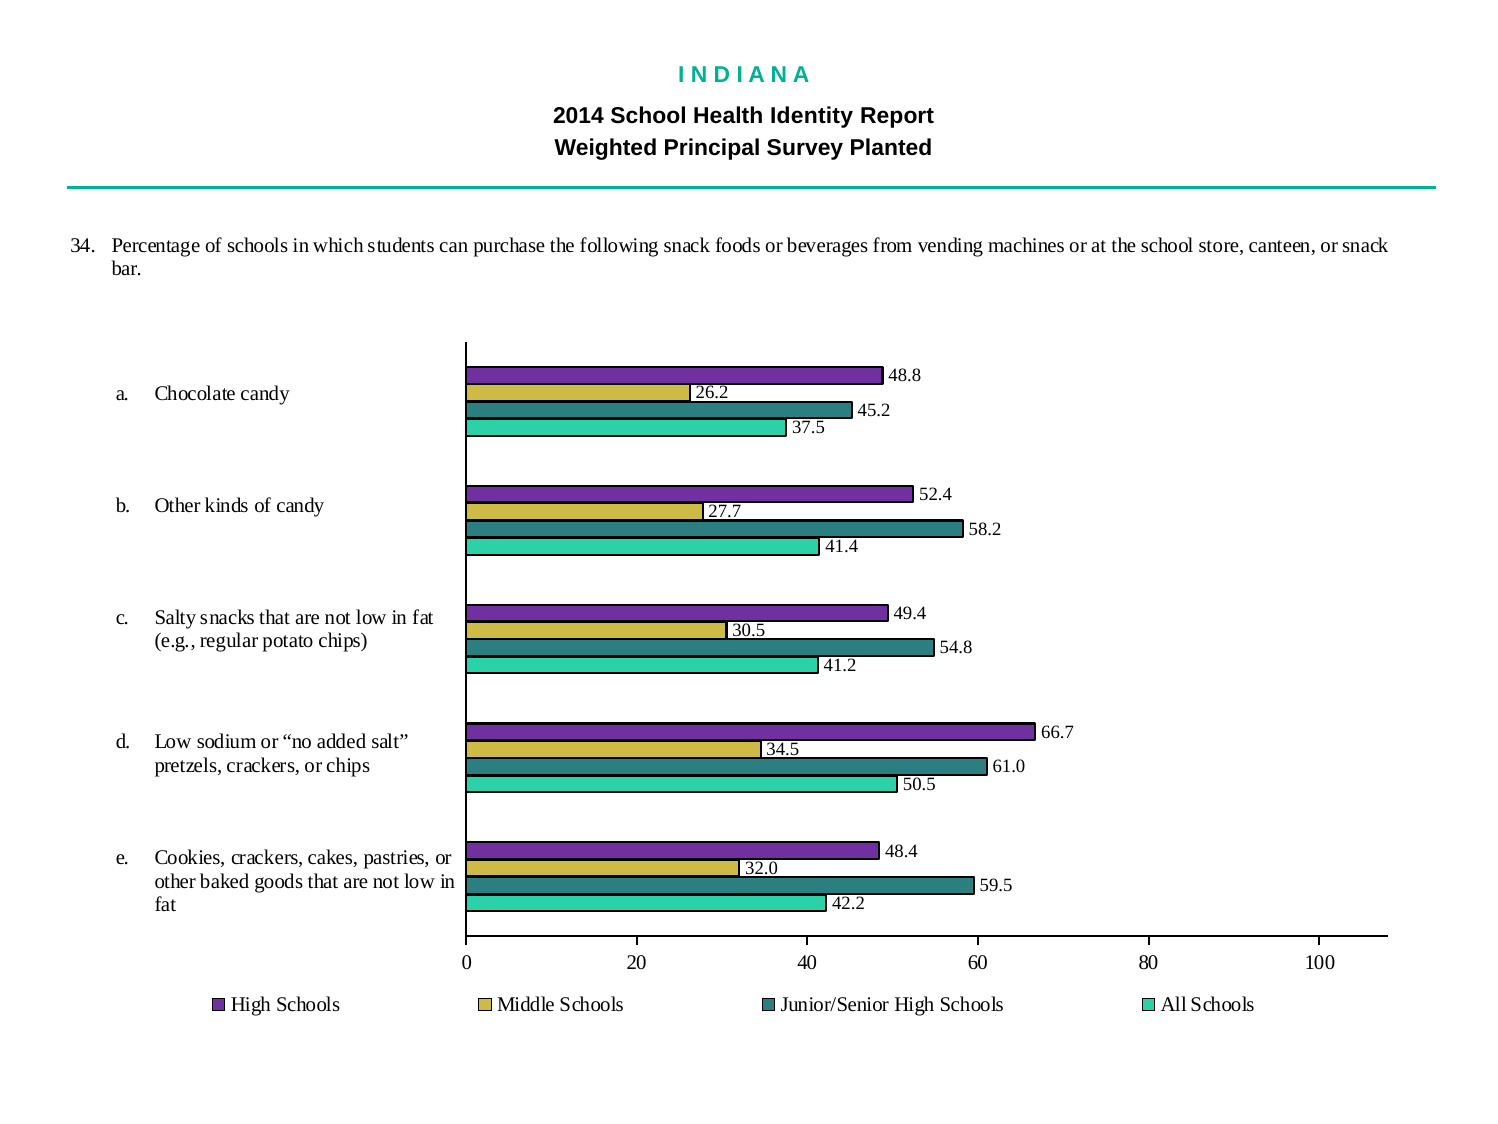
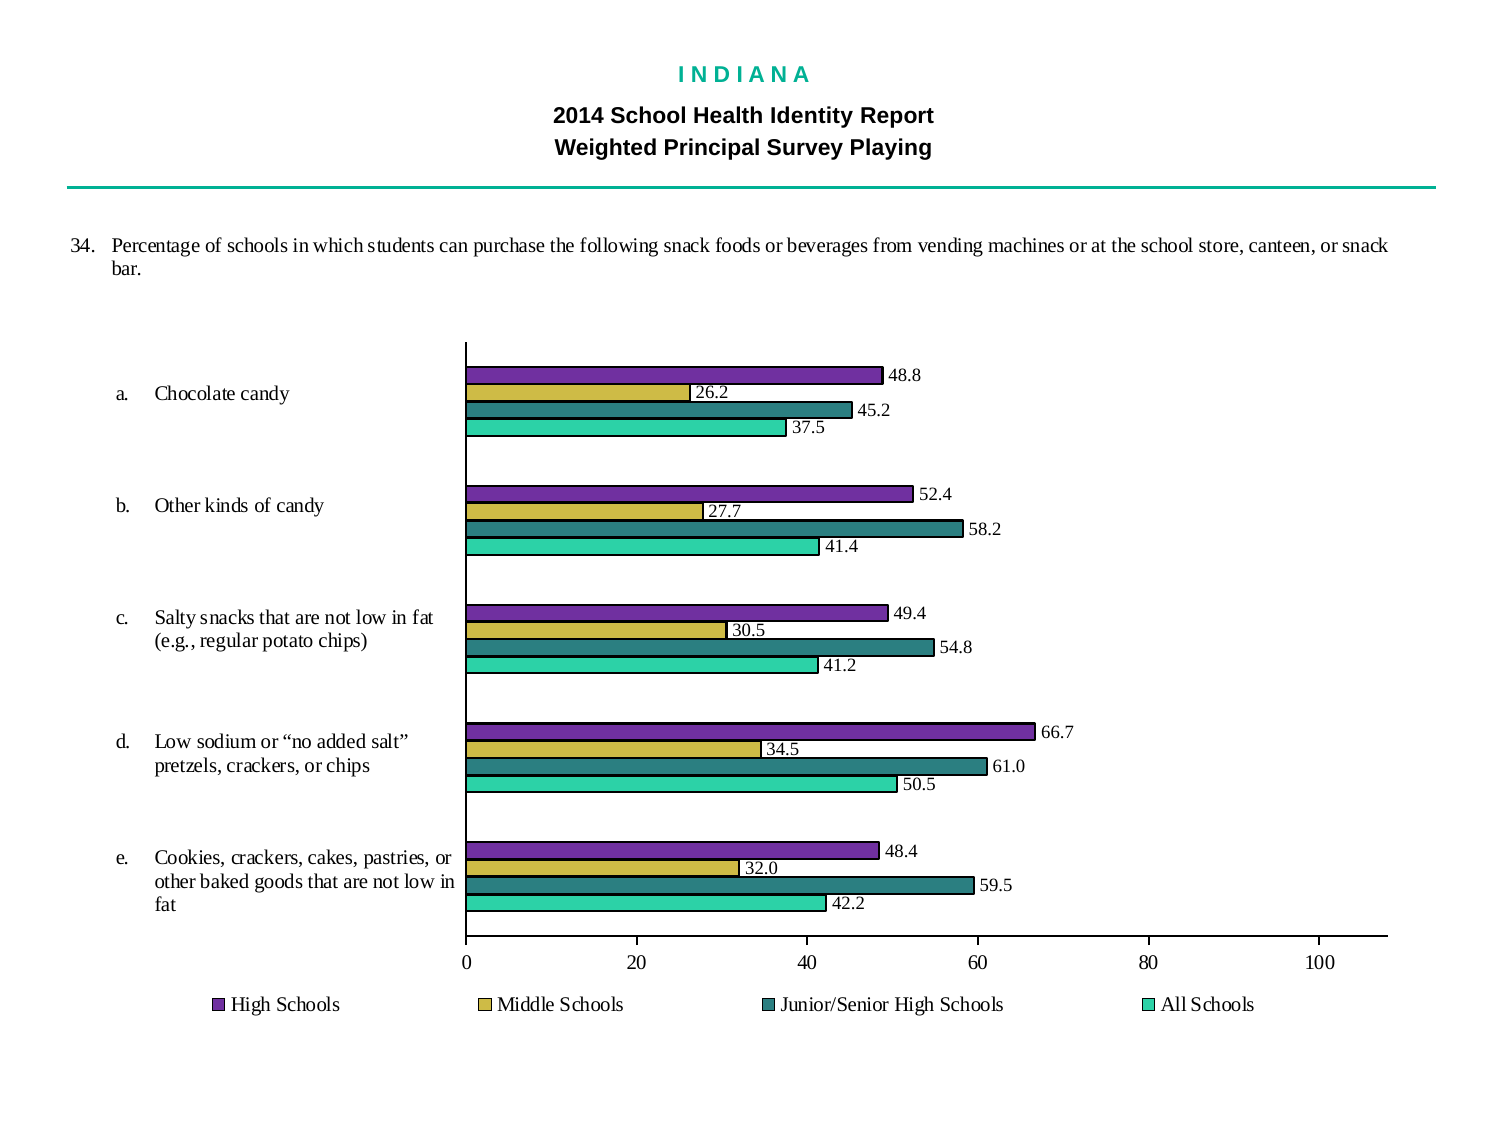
Planted: Planted -> Playing (891, 147)
